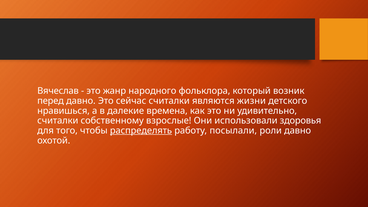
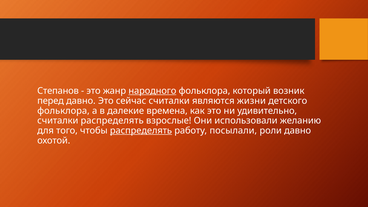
Вячеслав: Вячеслав -> Степанов (58, 91)
народного underline: none -> present (152, 91)
нравишься: нравишься -> фольклора (63, 111)
считалки собственному: собственному -> распределять (112, 121)
здоровья: здоровья -> желанию (300, 121)
